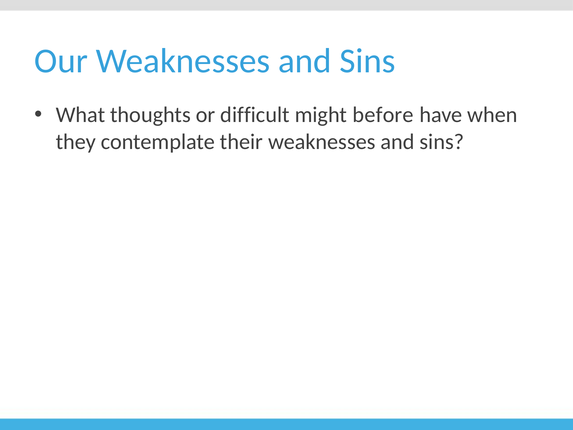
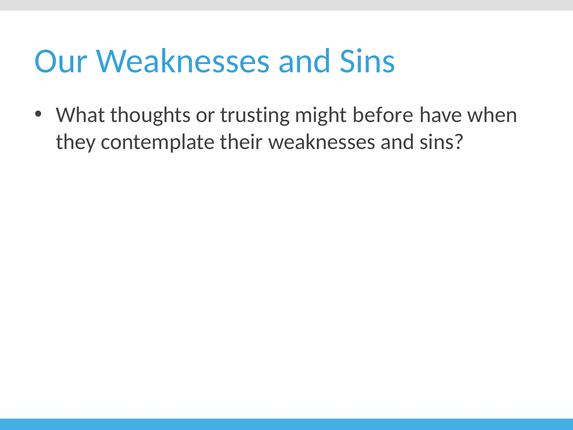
difficult: difficult -> trusting (255, 115)
